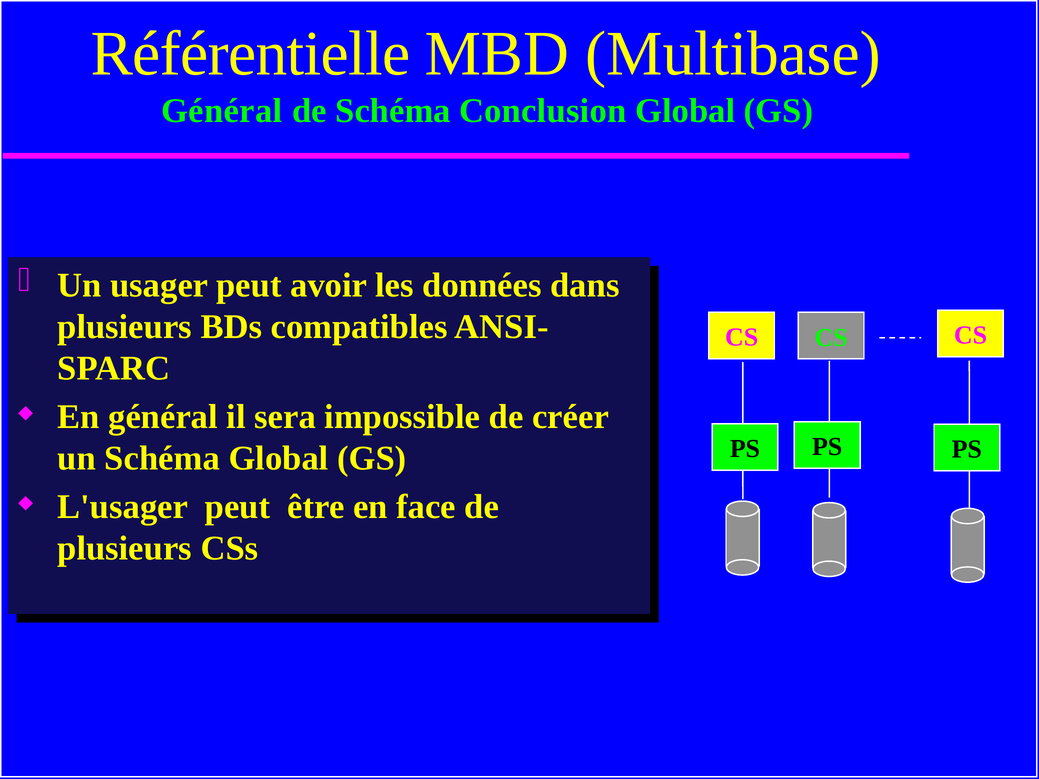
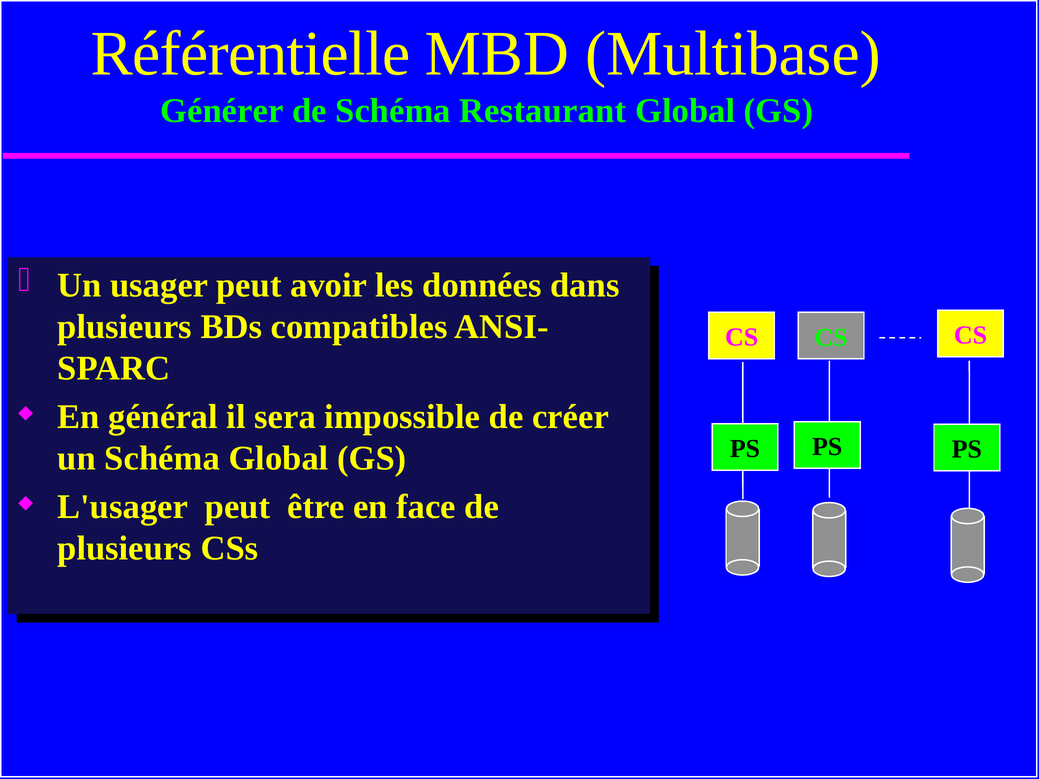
Général: Général -> Générer (222, 111)
Conclusion: Conclusion -> Restaurant (543, 111)
